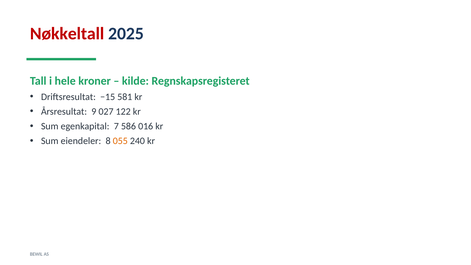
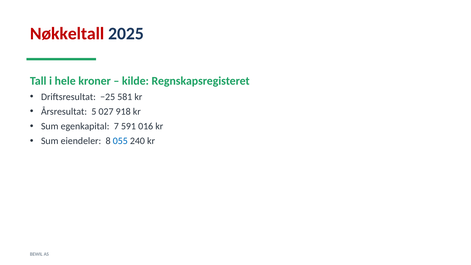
−15: −15 -> −25 (108, 97)
9: 9 -> 5 (94, 112)
122: 122 -> 918 (123, 112)
586: 586 -> 591 (128, 126)
055 colour: orange -> blue (120, 141)
